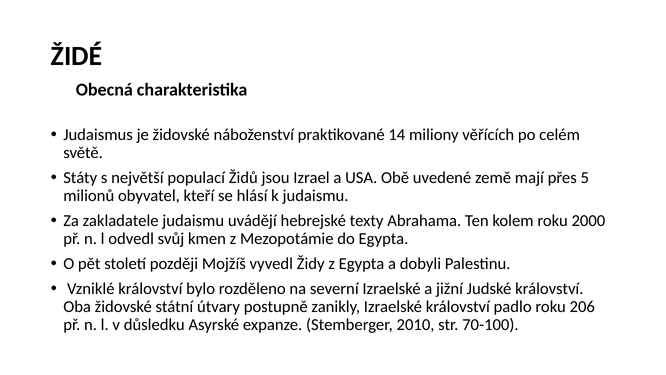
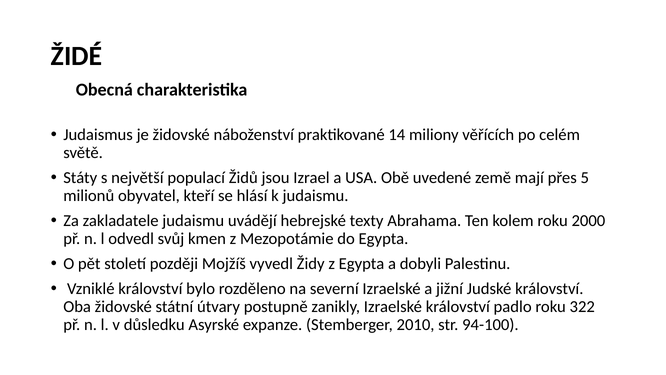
206: 206 -> 322 (582, 306)
70-100: 70-100 -> 94-100 (490, 324)
